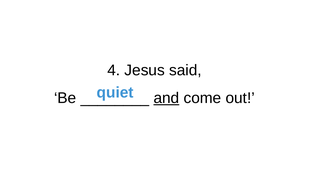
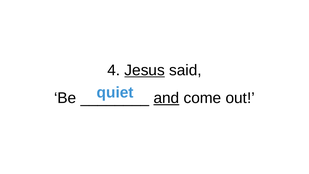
Jesus underline: none -> present (145, 70)
